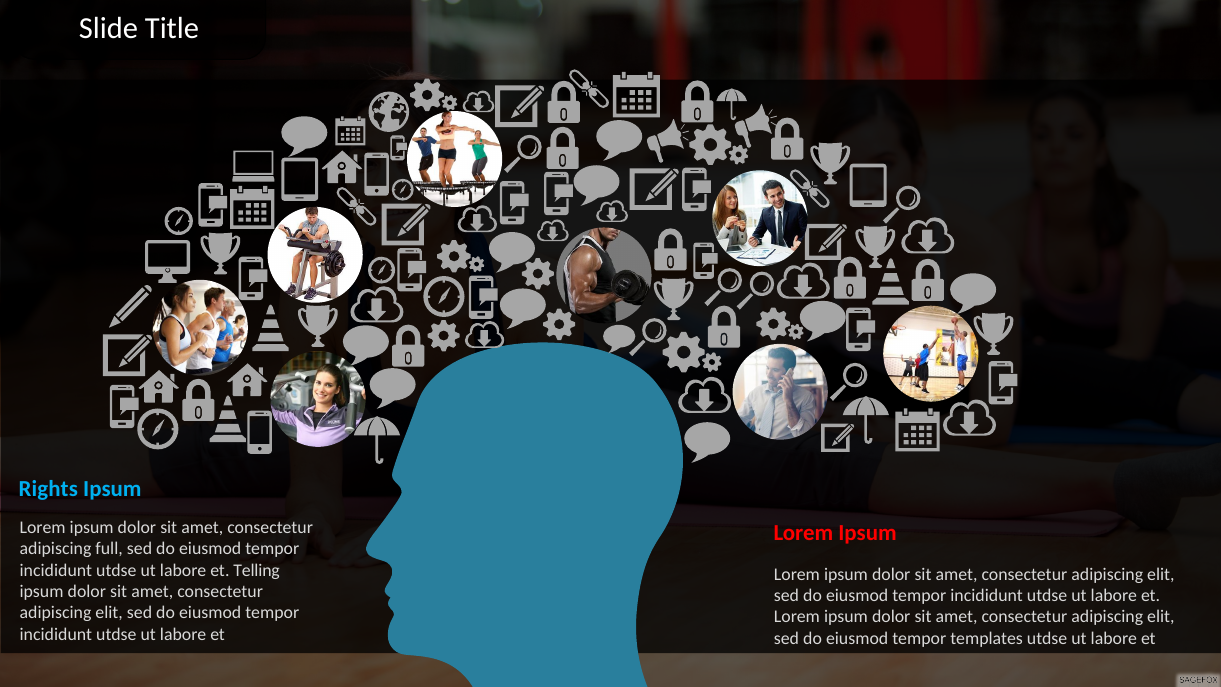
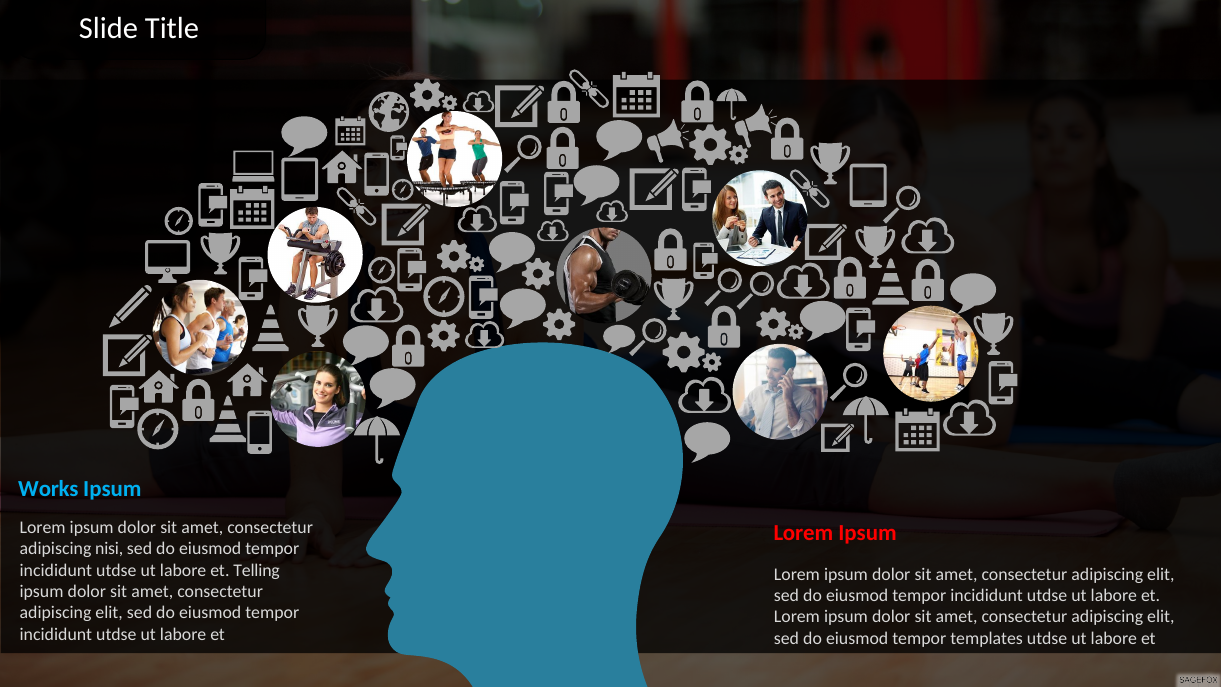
Rights: Rights -> Works (48, 489)
full: full -> nisi (109, 549)
